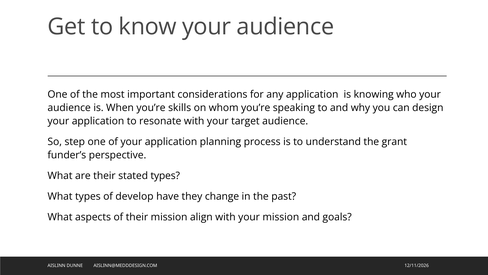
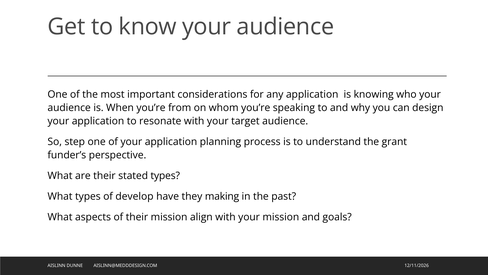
skills: skills -> from (180, 108)
change: change -> making (222, 196)
